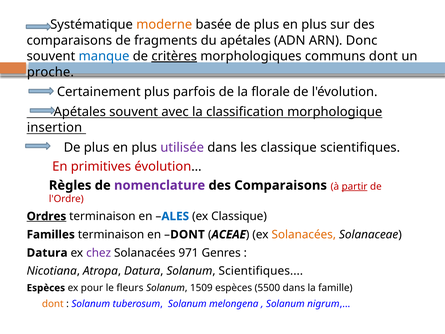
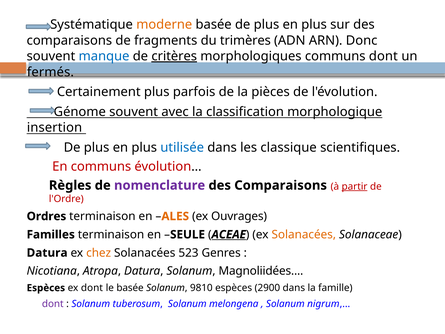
du apétales: apétales -> trimères (245, 40)
proche: proche -> fermés (50, 72)
florale: florale -> pièces (271, 92)
Apétales: Apétales -> Génome (80, 112)
utilisée colour: purple -> blue (182, 147)
En primitives: primitives -> communs (101, 166)
Ordres underline: present -> none (46, 216)
ALES colour: blue -> orange (175, 216)
ex Classique: Classique -> Ouvrages (239, 216)
DONT: DONT -> SEULE (188, 234)
ACEAE underline: none -> present (229, 234)
chez colour: purple -> orange (99, 253)
971: 971 -> 523 (188, 253)
Solanum Scientifiques: Scientifiques -> Magnoliidées (261, 271)
ex pour: pour -> dont (92, 288)
le fleurs: fleurs -> basée (130, 288)
1509: 1509 -> 9810 (201, 288)
5500: 5500 -> 2900 (267, 288)
dont colour: orange -> purple (53, 304)
